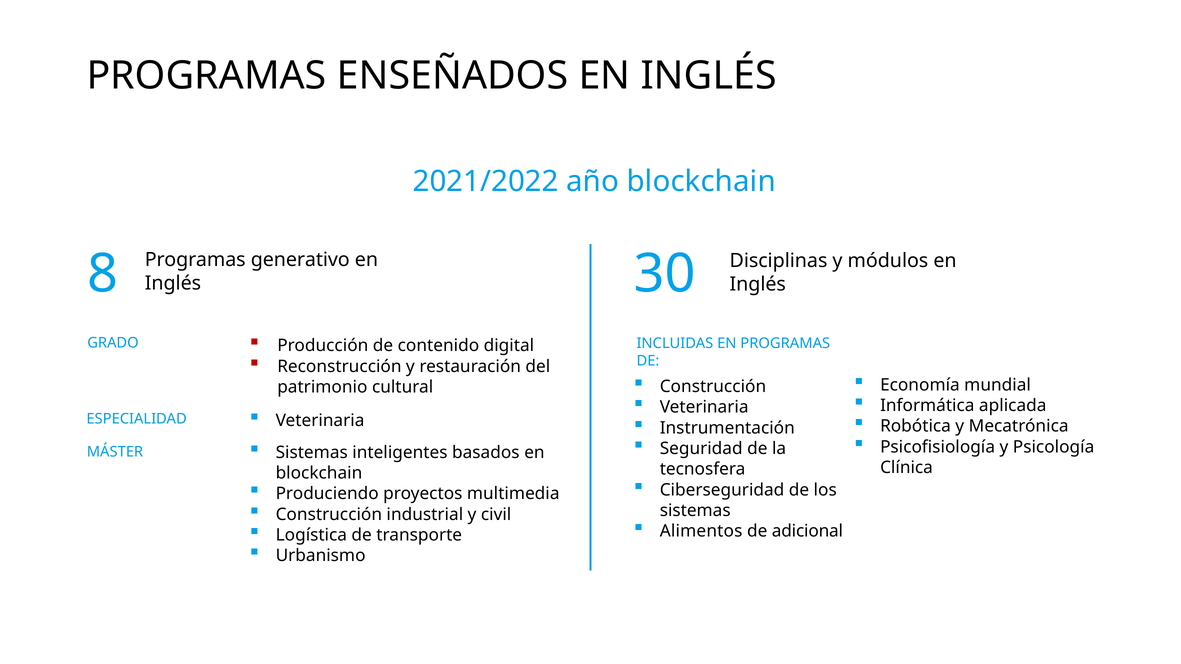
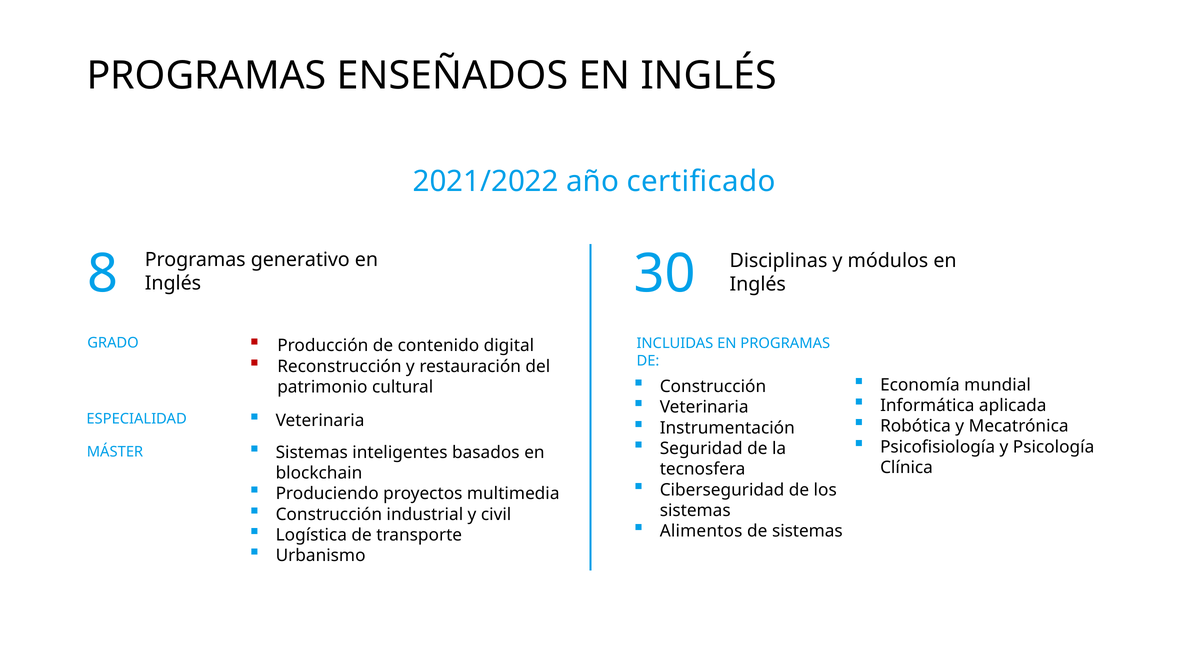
año blockchain: blockchain -> certificado (701, 182)
de adicional: adicional -> sistemas (807, 531)
